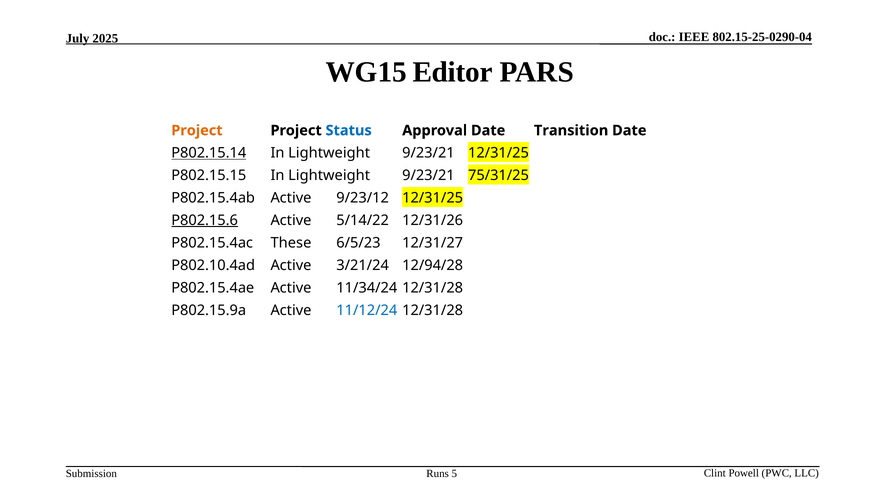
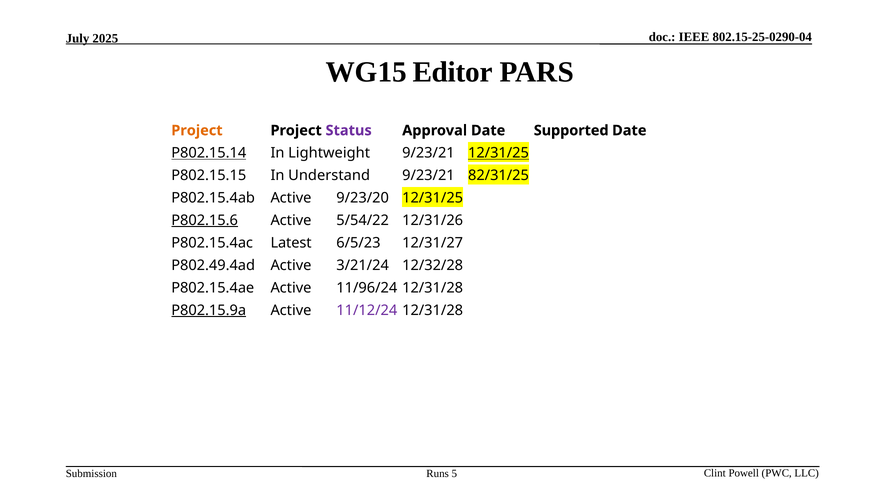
Status colour: blue -> purple (349, 130)
Transition: Transition -> Supported (571, 130)
12/31/25 underline: none -> present (499, 153)
P802.15.15 In Lightweight: Lightweight -> Understand (329, 175)
75/31/25: 75/31/25 -> 82/31/25 (499, 175)
9/23/12: 9/23/12 -> 9/23/20 (363, 198)
5/14/22: 5/14/22 -> 5/54/22 (363, 220)
These: These -> Latest (291, 243)
P802.10.4ad: P802.10.4ad -> P802.49.4ad (213, 265)
12/94/28: 12/94/28 -> 12/32/28 (433, 265)
11/34/24: 11/34/24 -> 11/96/24 (367, 288)
P802.15.9a underline: none -> present (209, 310)
11/12/24 colour: blue -> purple (367, 310)
